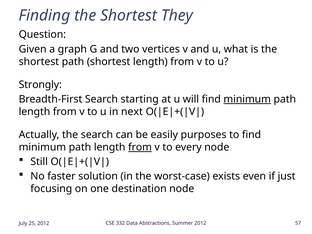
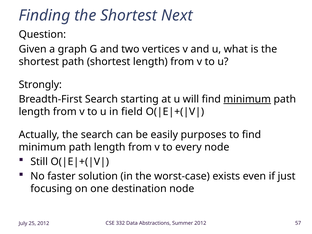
They: They -> Next (177, 16)
next: next -> field (132, 112)
from underline: present -> none (140, 147)
